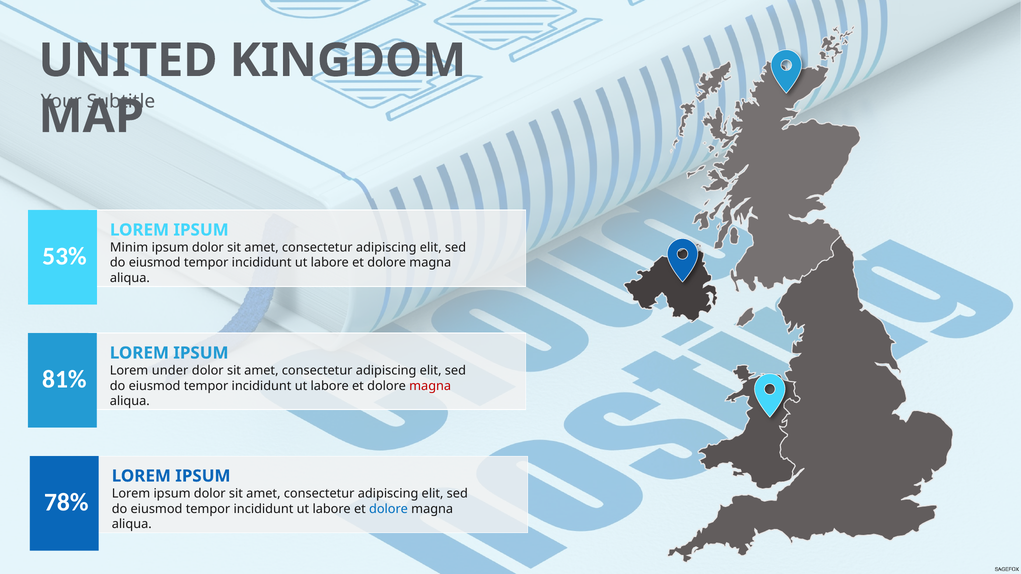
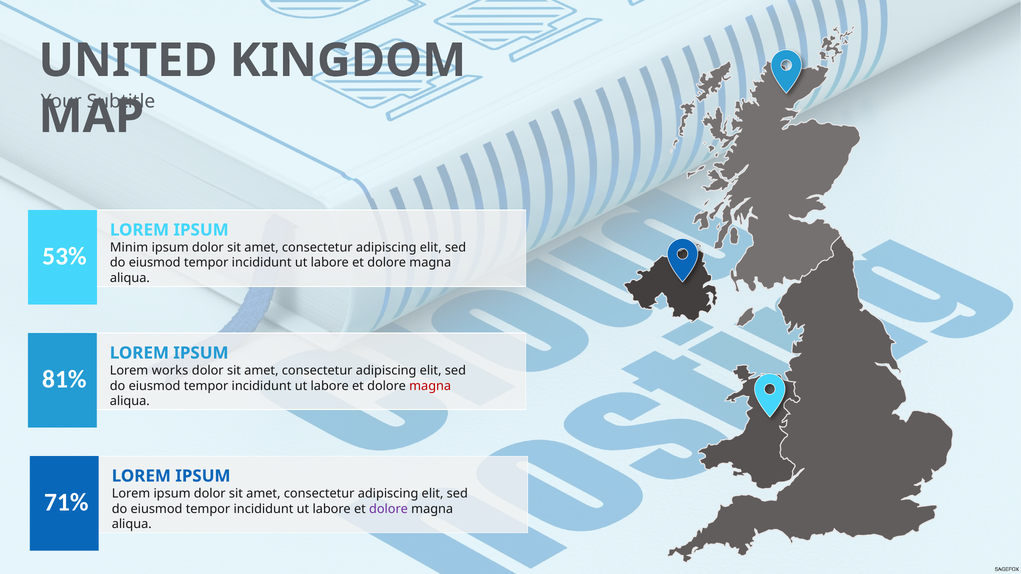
under: under -> works (170, 371)
78%: 78% -> 71% (66, 503)
dolore colour: blue -> purple (389, 509)
